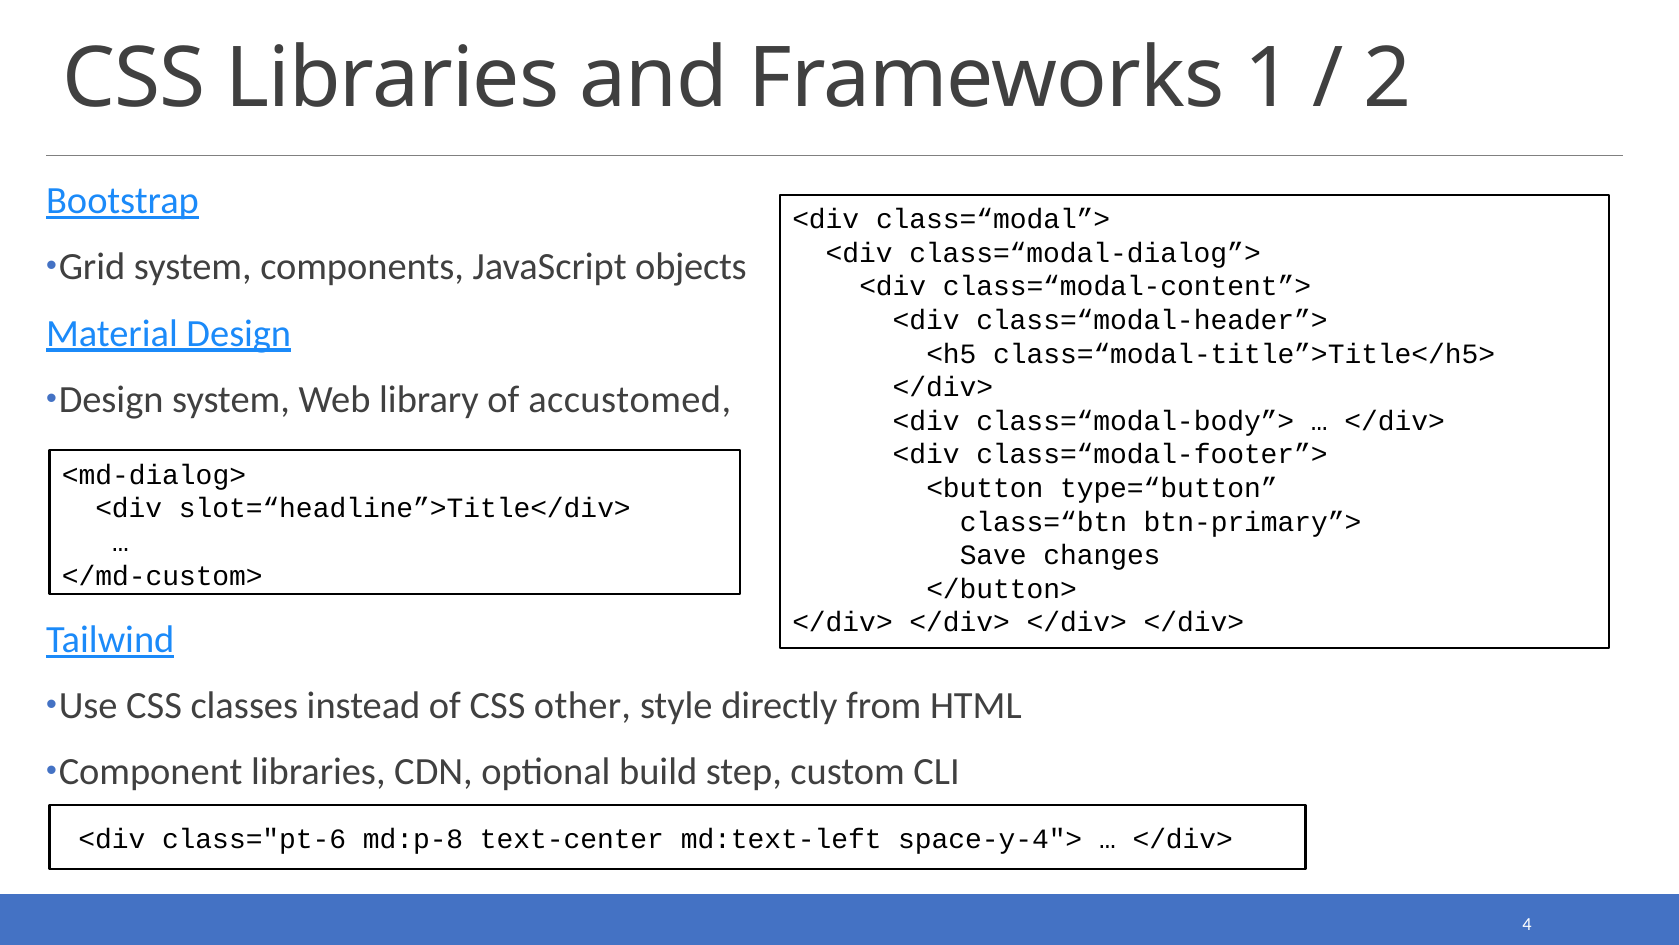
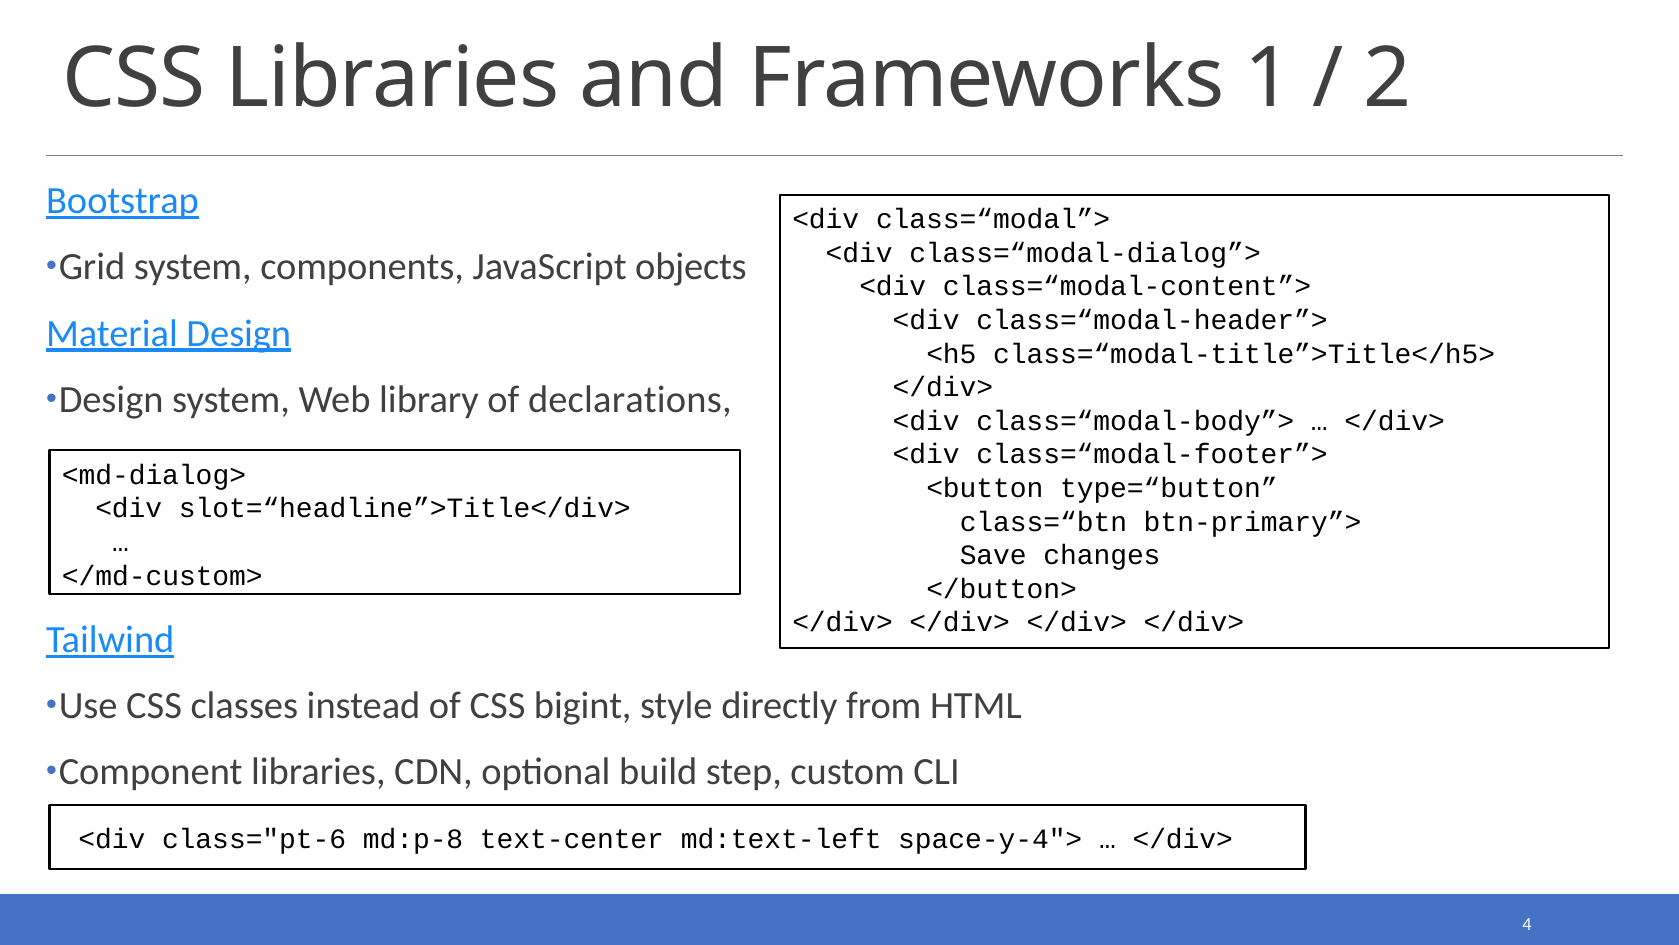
accustomed: accustomed -> declarations (630, 399)
other: other -> bigint (583, 706)
